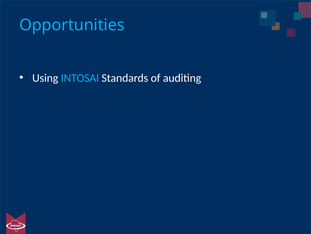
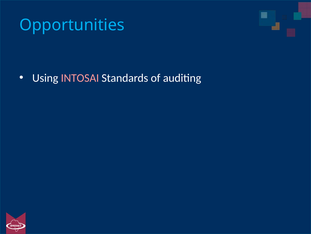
INTOSAI colour: light blue -> pink (80, 78)
